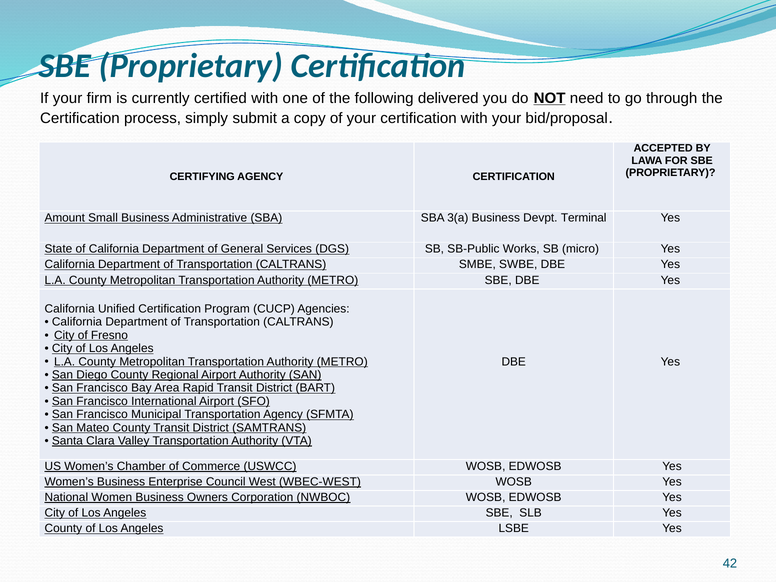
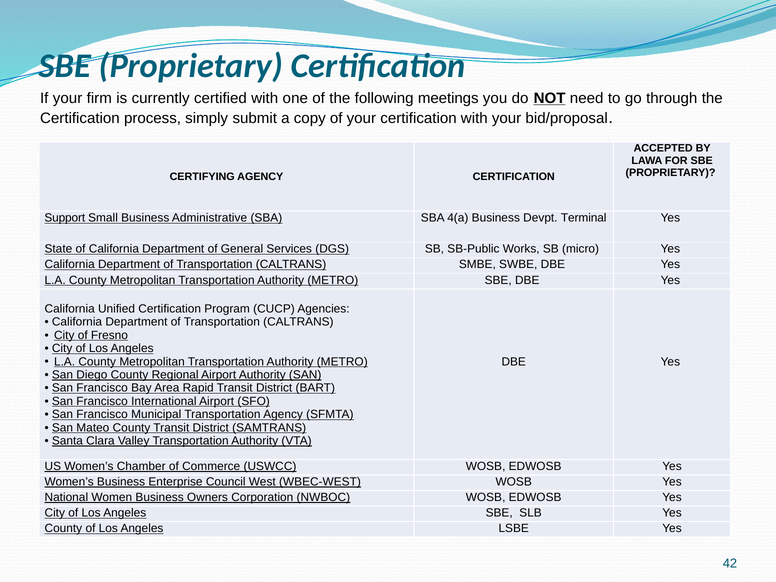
delivered: delivered -> meetings (448, 98)
Amount: Amount -> Support (65, 218)
3(a: 3(a -> 4(a (458, 218)
